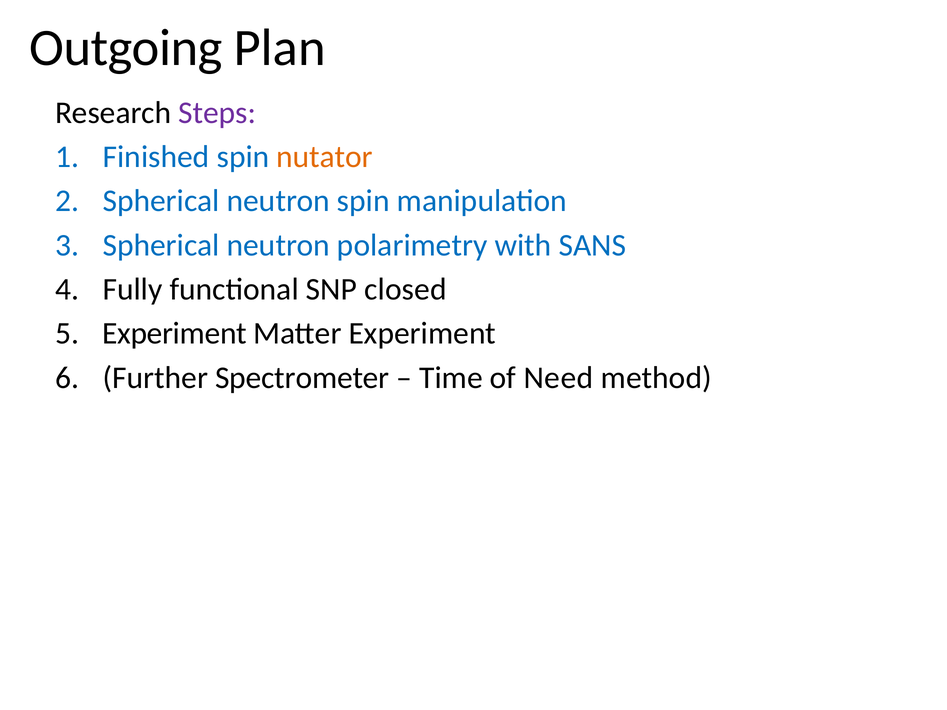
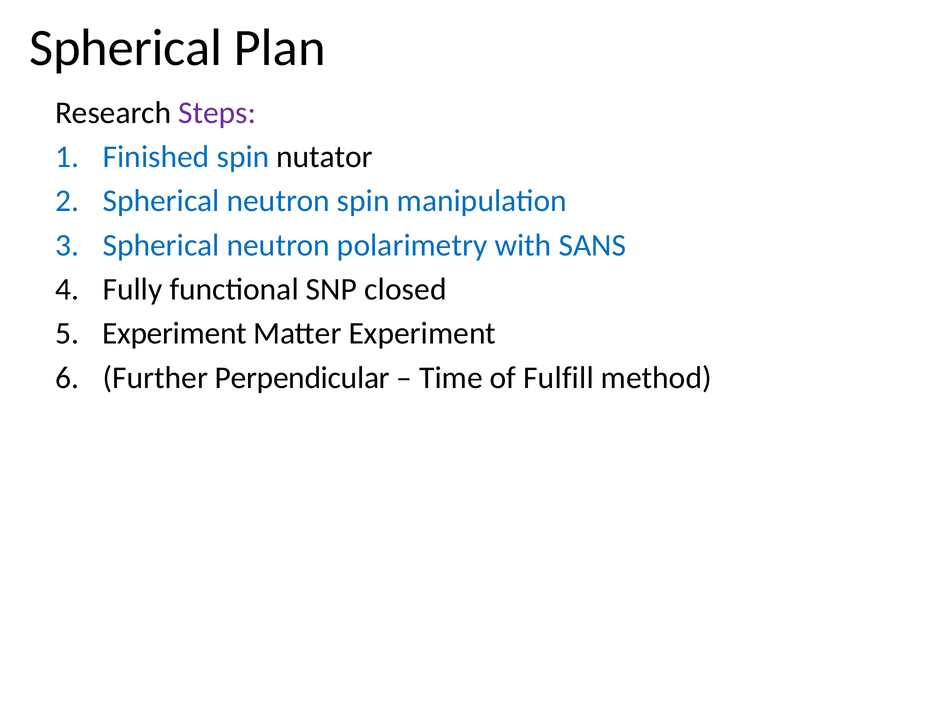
Outgoing: Outgoing -> Spherical (126, 48)
nutator colour: orange -> black (325, 157)
Spectrometer: Spectrometer -> Perpendicular (302, 378)
Need: Need -> Fulfill (559, 378)
